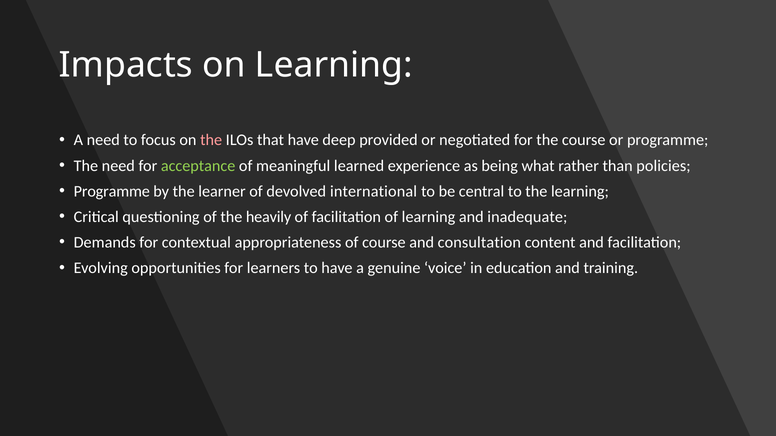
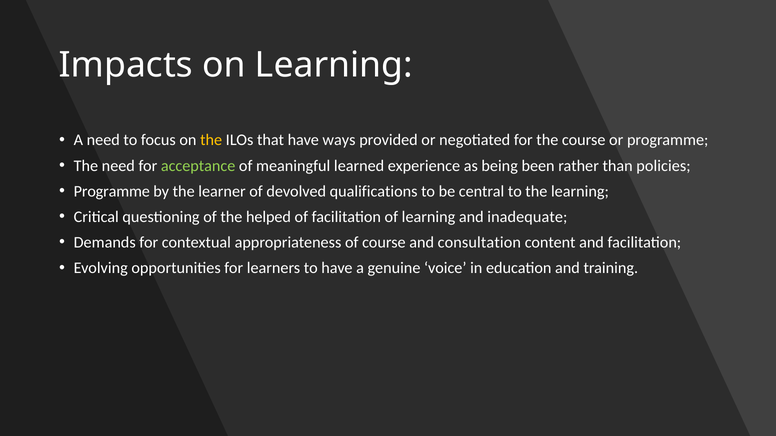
the colour: pink -> yellow (211, 140)
deep: deep -> ways (339, 140)
what: what -> been (538, 166)
international: international -> qualifications (374, 191)
heavily: heavily -> helped (268, 217)
